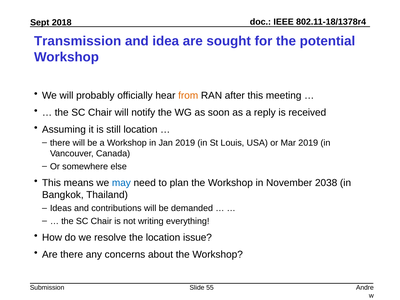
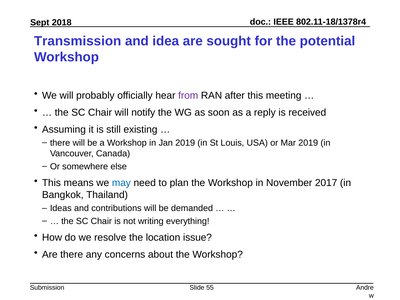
from colour: orange -> purple (188, 95)
still location: location -> existing (140, 129)
2038: 2038 -> 2017 (326, 183)
